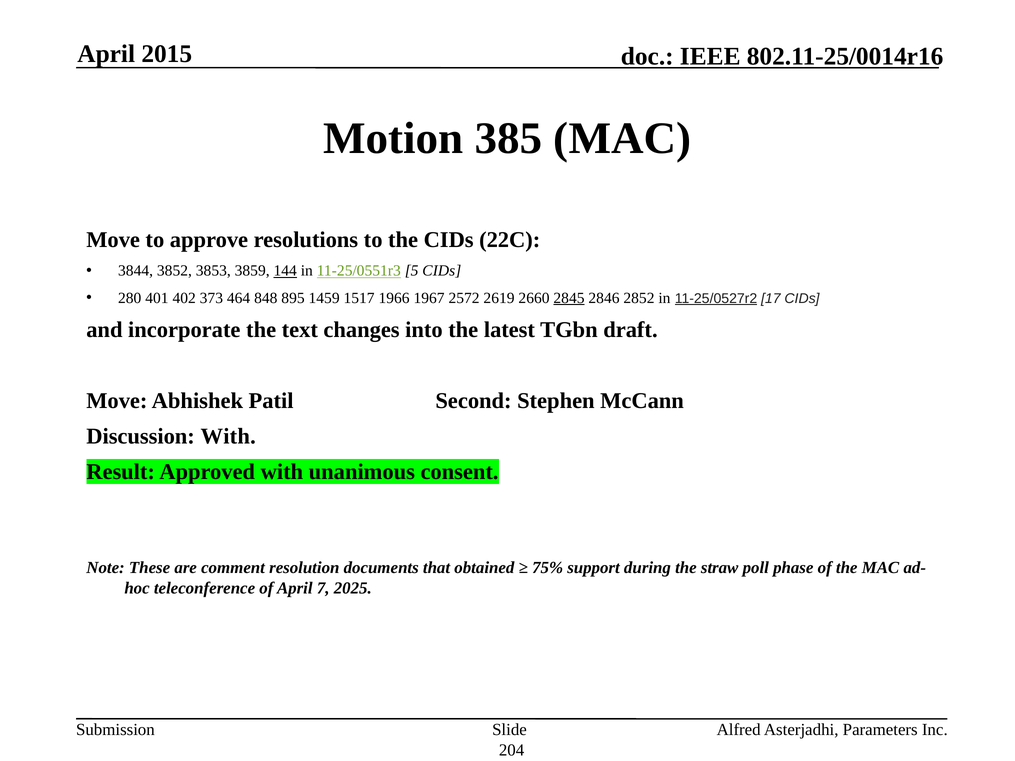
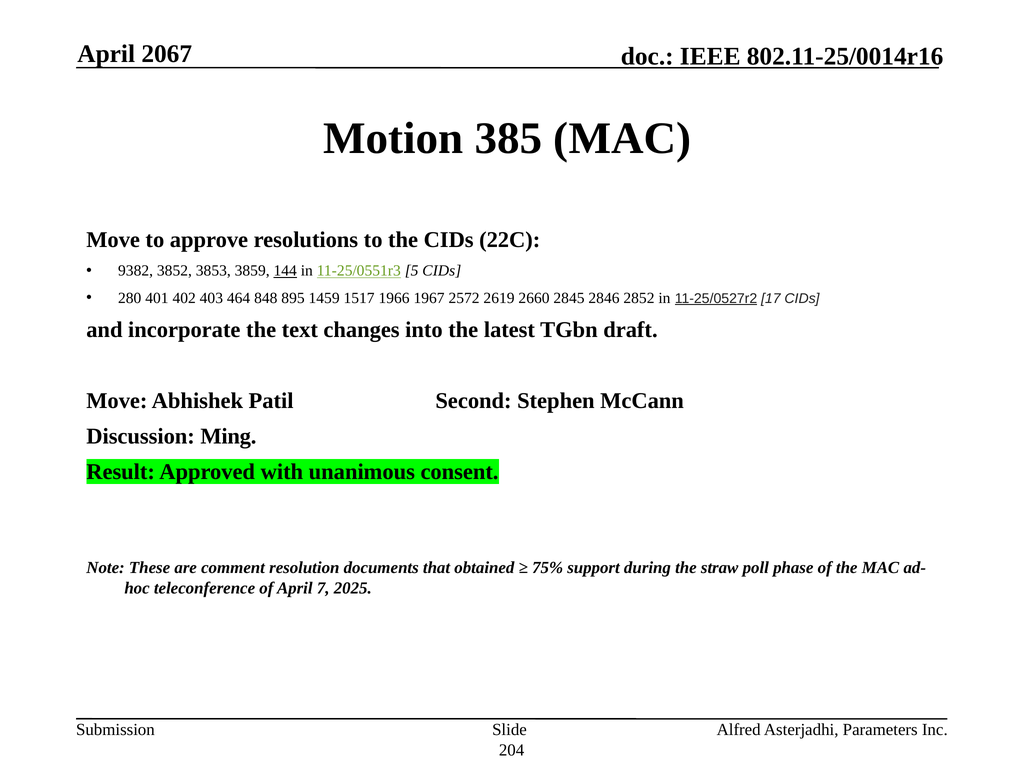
2015: 2015 -> 2067 (167, 54)
3844: 3844 -> 9382 (136, 271)
373: 373 -> 403 (211, 298)
2845 underline: present -> none (569, 298)
Discussion With: With -> Ming (228, 436)
